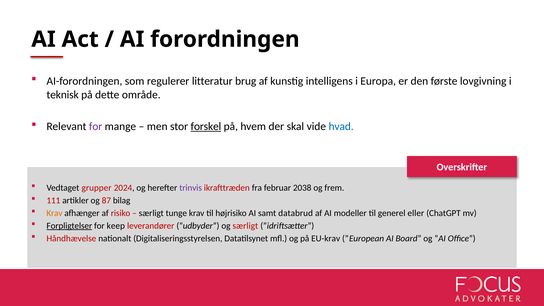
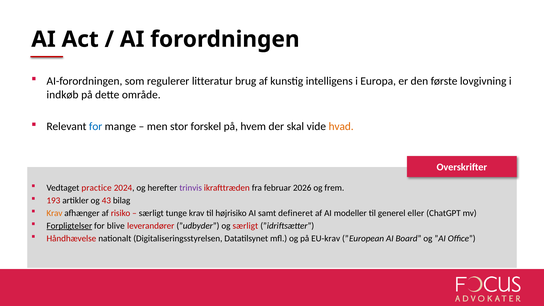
teknisk: teknisk -> indkøb (63, 95)
for colour: purple -> blue (96, 126)
forskel underline: present -> none (206, 126)
hvad colour: blue -> orange (341, 126)
grupper: grupper -> practice (97, 188)
2038: 2038 -> 2026 (302, 188)
111: 111 -> 193 (53, 200)
87: 87 -> 43 (106, 200)
databrud: databrud -> defineret (296, 213)
keep: keep -> blive (116, 226)
